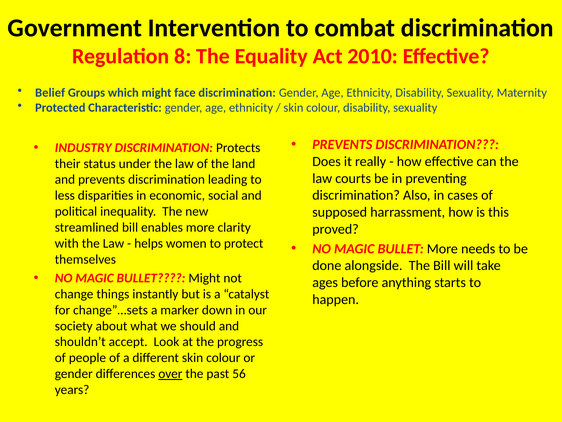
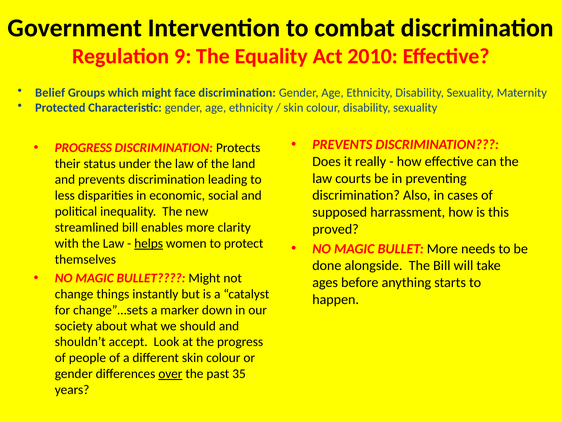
8: 8 -> 9 (183, 56)
INDUSTRY: INDUSTRY -> PROGRESS (83, 148)
helps underline: none -> present (149, 243)
56: 56 -> 35 (239, 373)
